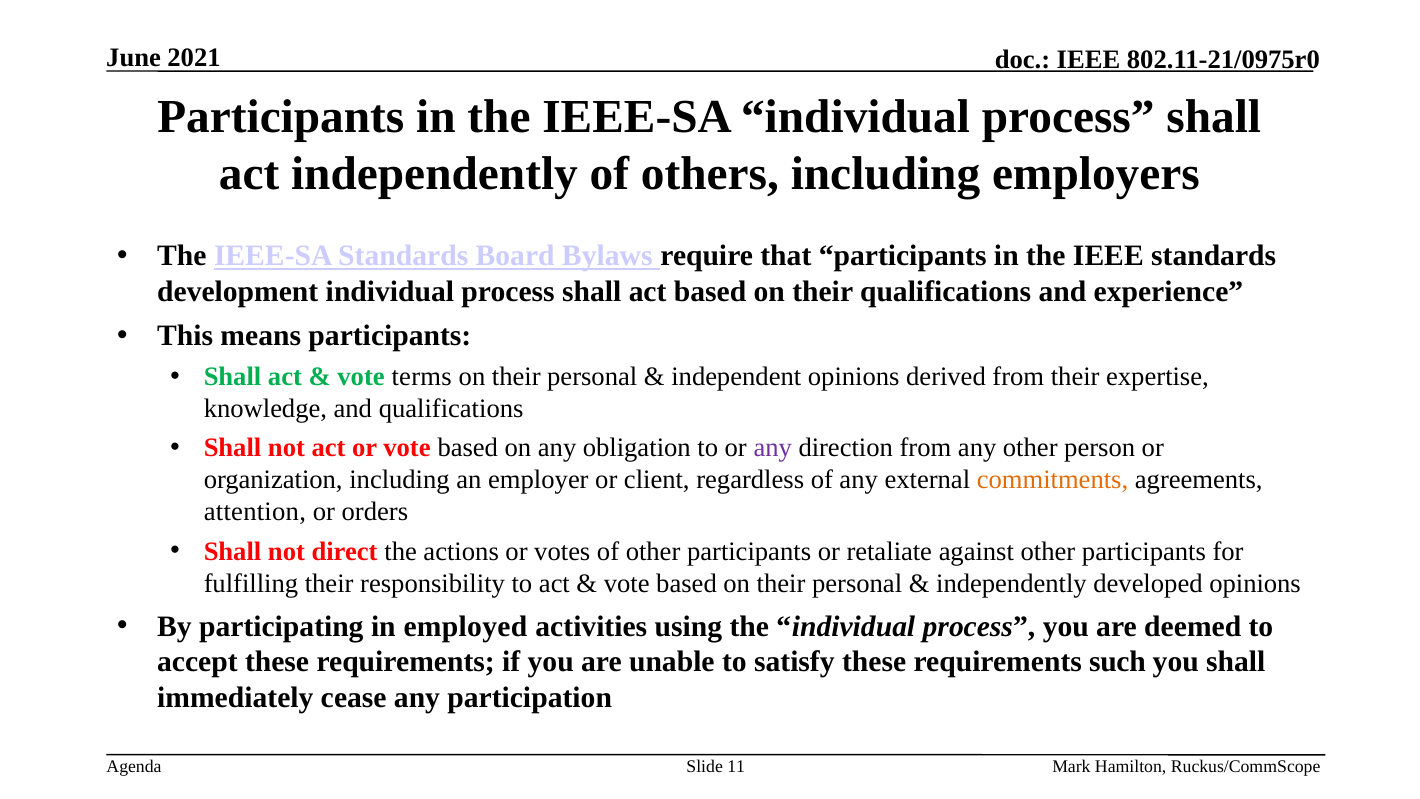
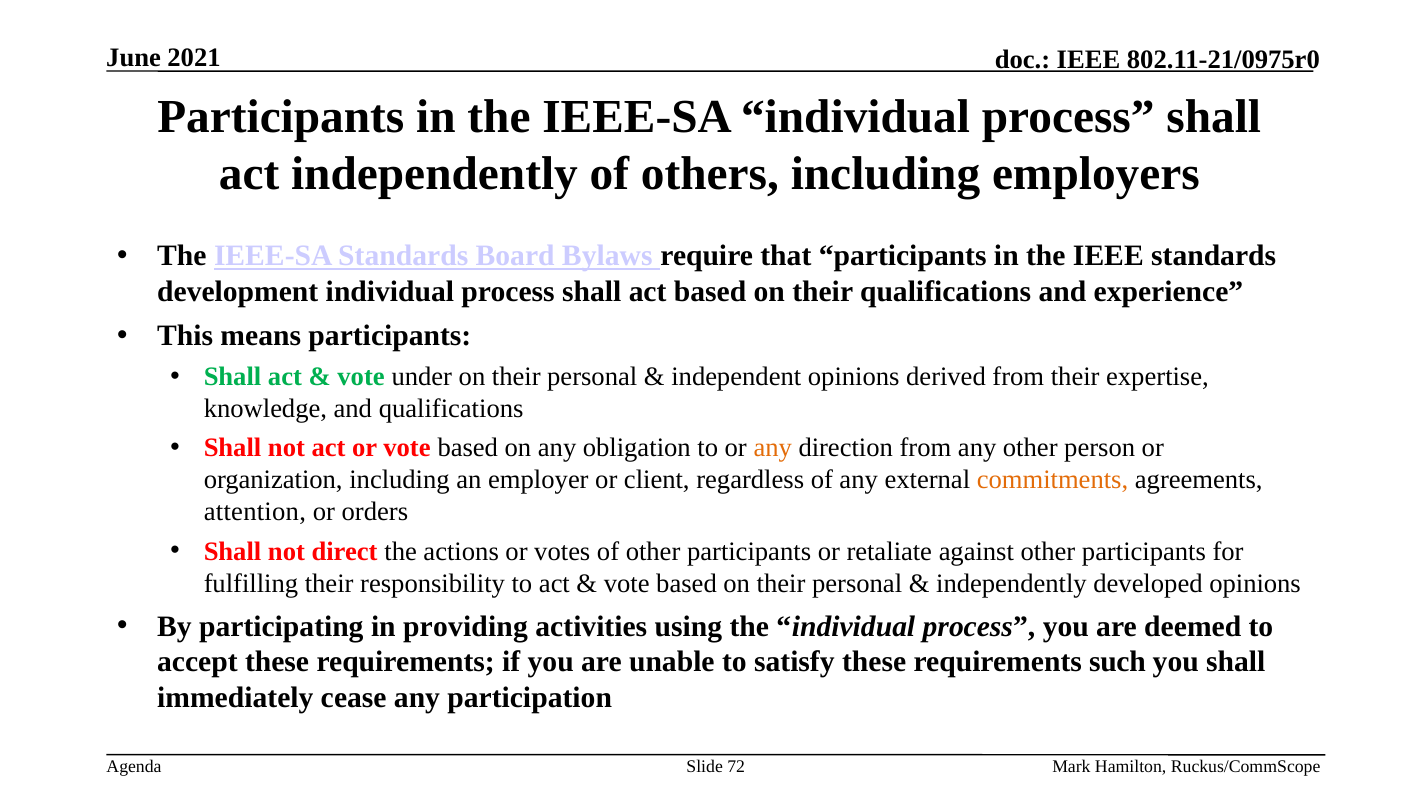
terms: terms -> under (422, 377)
any colour: purple -> orange (773, 448)
employed: employed -> providing (465, 626)
11: 11 -> 72 (736, 766)
